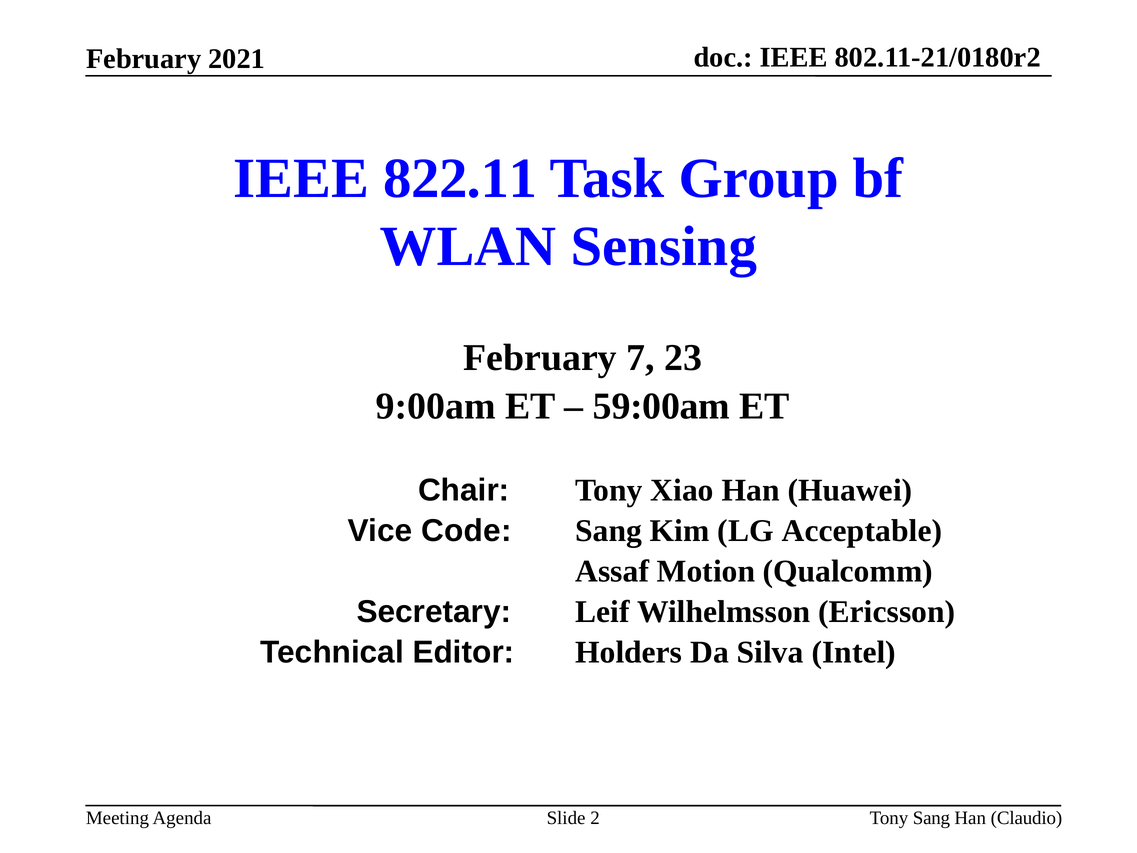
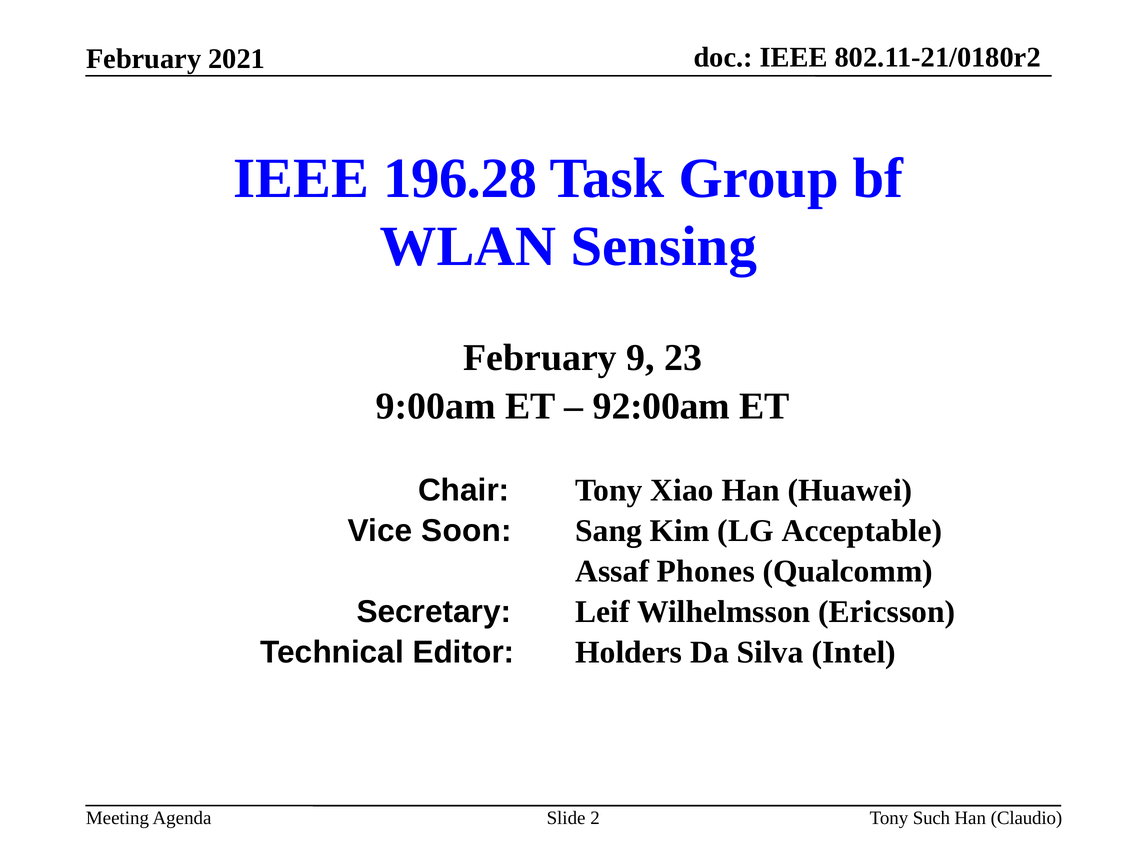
822.11: 822.11 -> 196.28 (460, 178)
7: 7 -> 9 (641, 358)
59:00am: 59:00am -> 92:00am (661, 406)
Code: Code -> Soon (466, 531)
Motion: Motion -> Phones (706, 571)
Tony Sang: Sang -> Such (931, 818)
